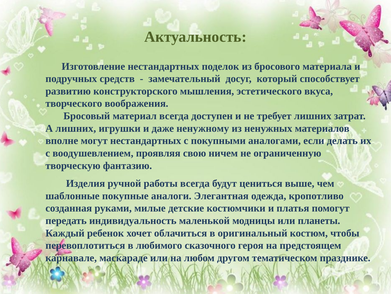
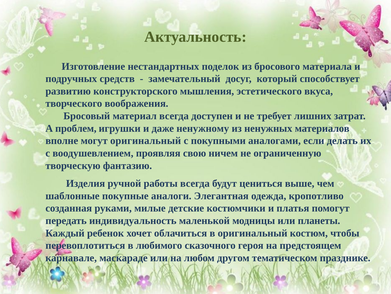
А лишних: лишних -> проблем (76, 128)
могут нестандартных: нестандартных -> оригинальный (146, 140)
